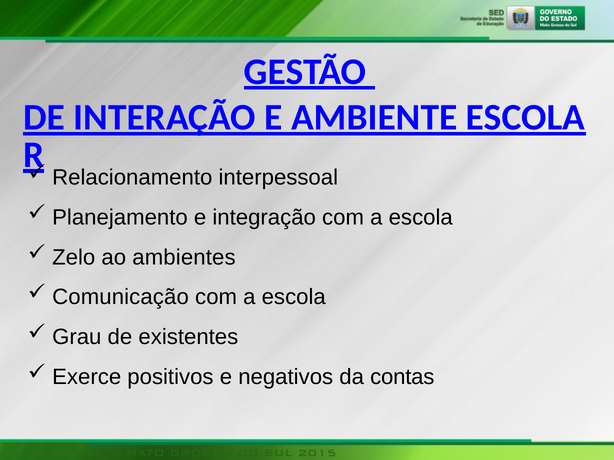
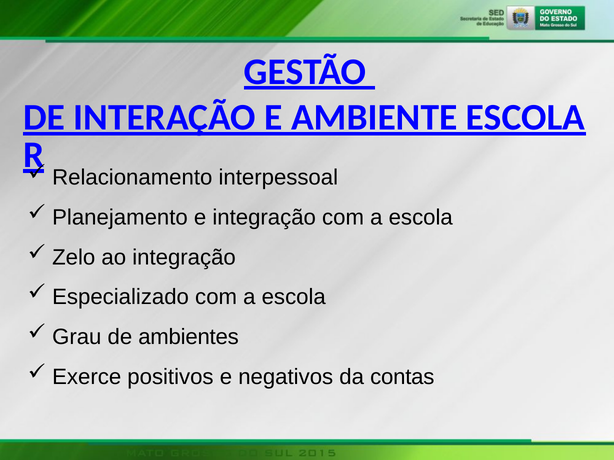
ao ambientes: ambientes -> integração (184, 258)
Comunicação: Comunicação -> Especializado (121, 297)
existentes: existentes -> ambientes (188, 337)
